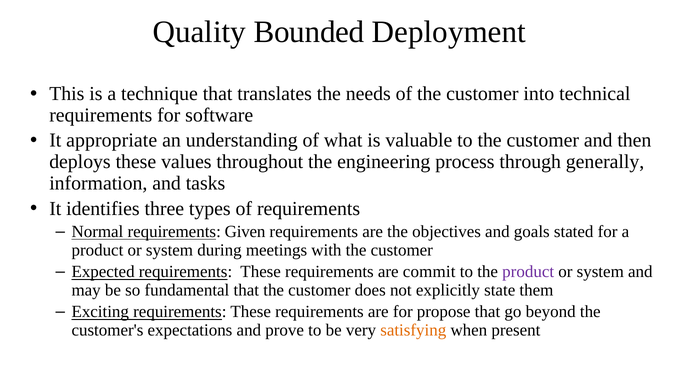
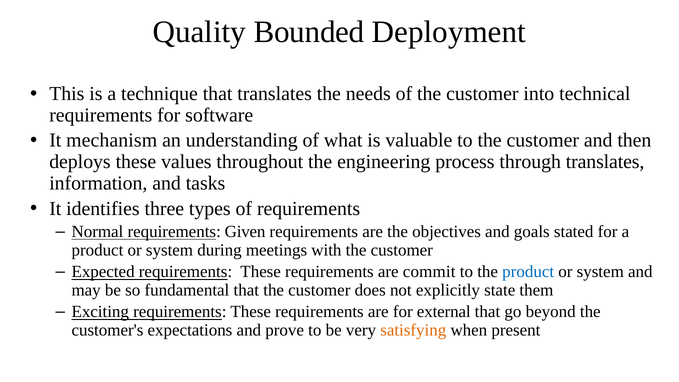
appropriate: appropriate -> mechanism (112, 140)
through generally: generally -> translates (605, 162)
product colour: purple -> blue (528, 272)
propose: propose -> external (444, 312)
